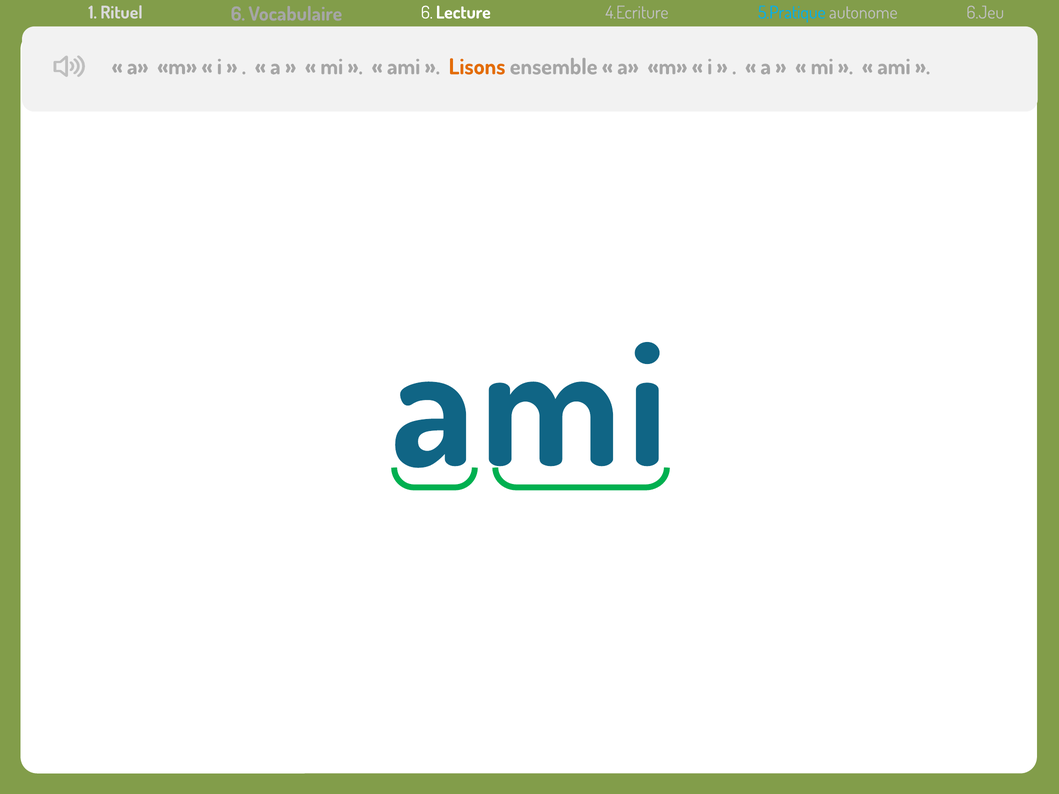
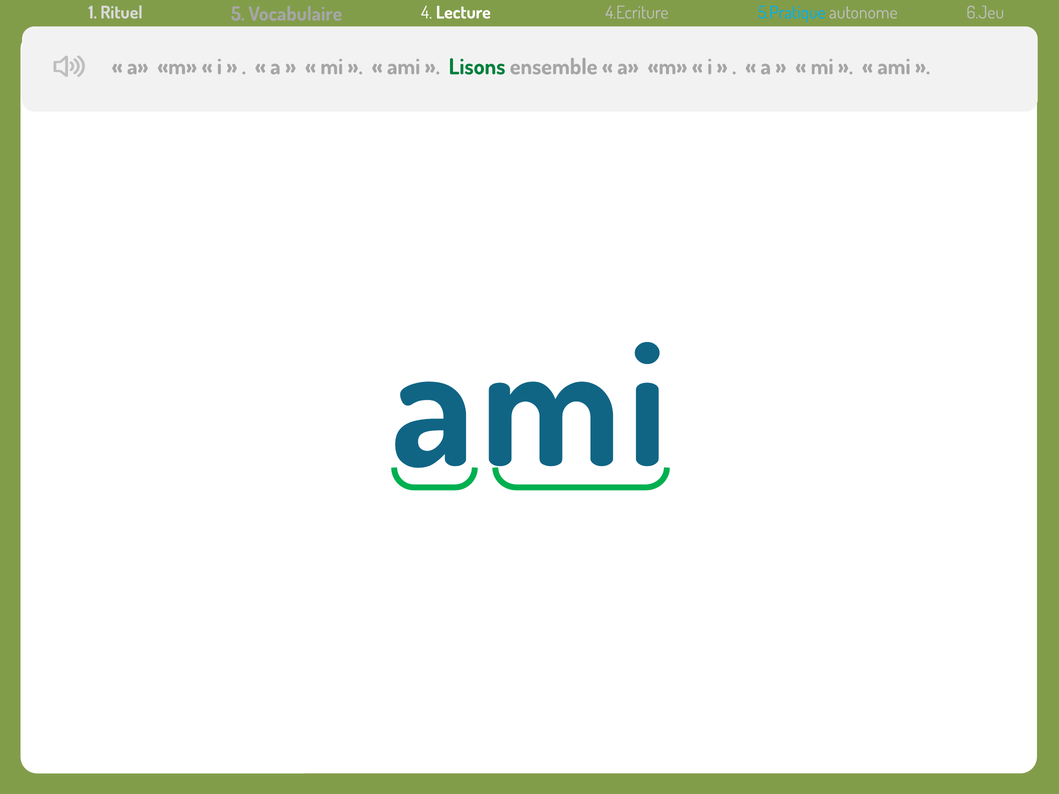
Rituel 6: 6 -> 5 (238, 14)
Vocabulaire 6: 6 -> 4 (427, 13)
Lisons colour: orange -> green (477, 67)
